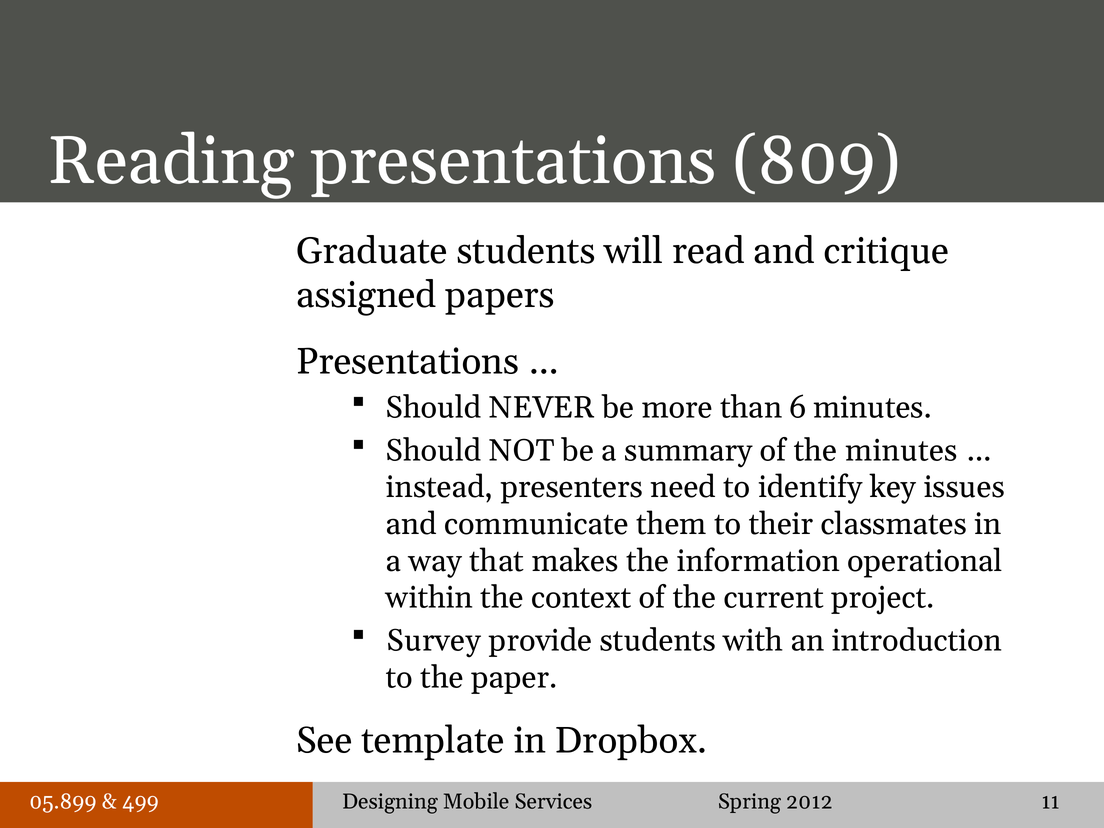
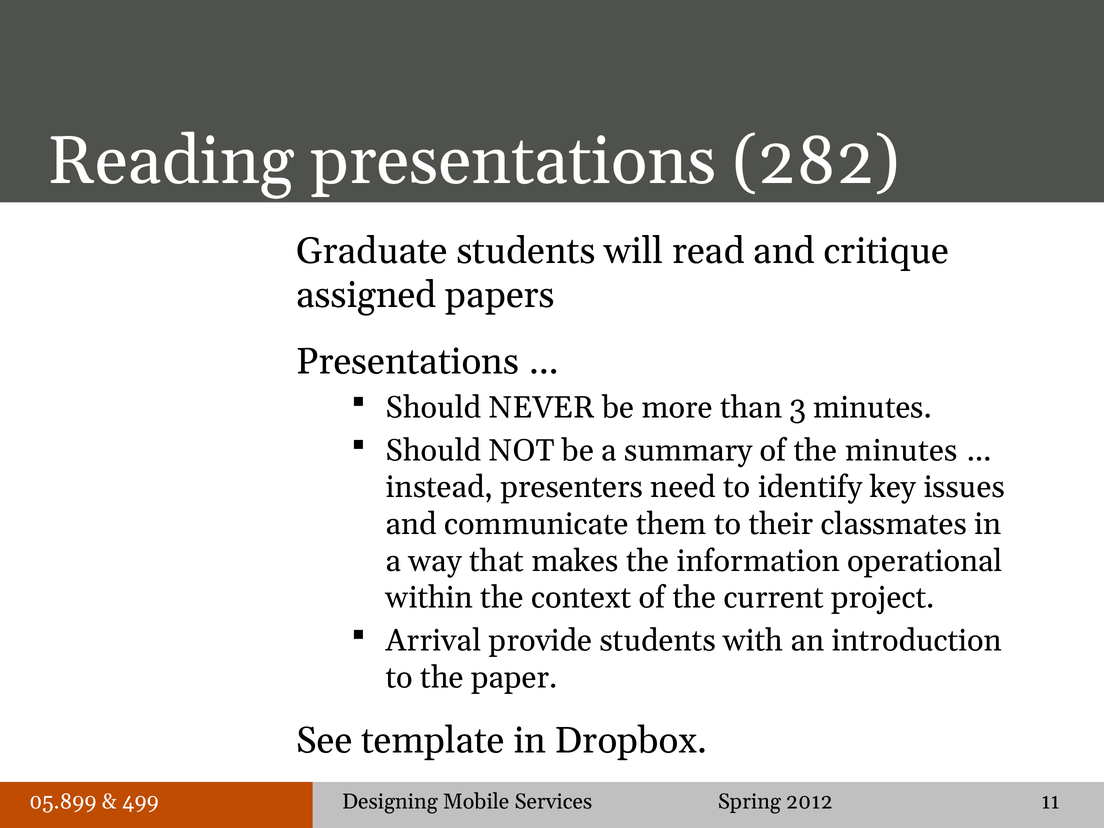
809: 809 -> 282 (816, 161)
6: 6 -> 3 (798, 408)
Survey: Survey -> Arrival (434, 641)
